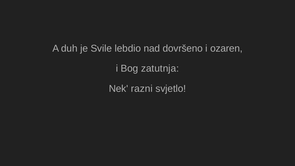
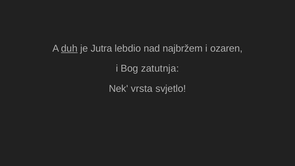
duh underline: none -> present (69, 48)
Svile: Svile -> Jutra (101, 48)
dovršeno: dovršeno -> najbržem (183, 48)
razni: razni -> vrsta (142, 89)
